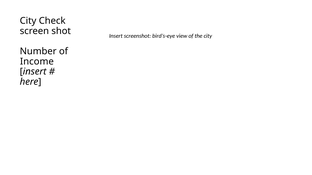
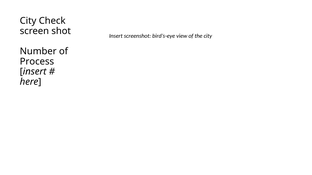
Income: Income -> Process (37, 62)
